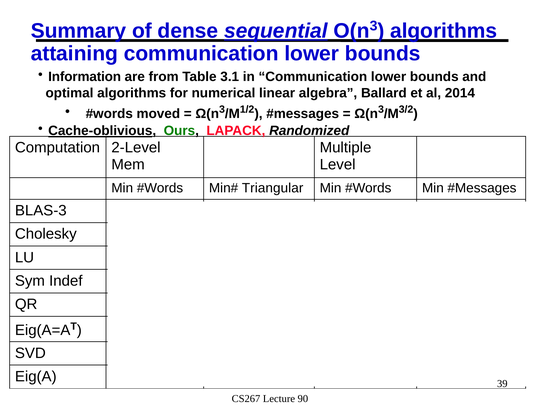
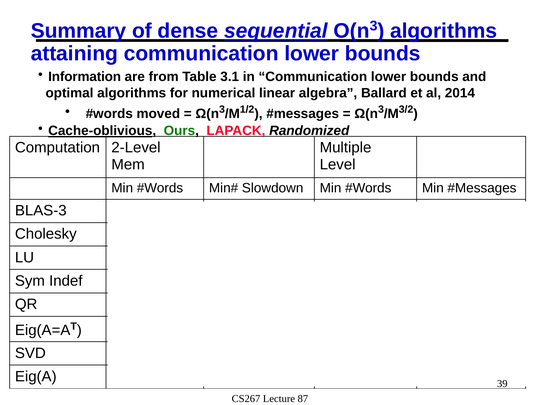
Triangular: Triangular -> Slowdown (273, 188)
90: 90 -> 87 (303, 399)
